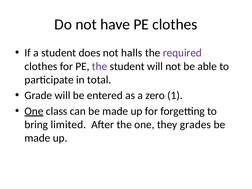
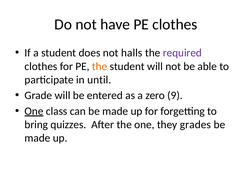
the colour: purple -> orange (100, 66)
total: total -> until (99, 80)
1: 1 -> 9 (175, 95)
limited: limited -> quizzes (68, 125)
